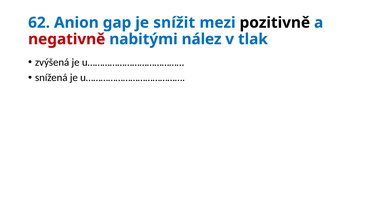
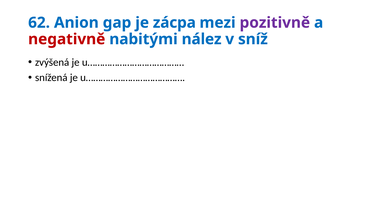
snížit: snížit -> zácpa (174, 23)
pozitivně colour: black -> purple (275, 23)
tlak: tlak -> sníž (253, 39)
